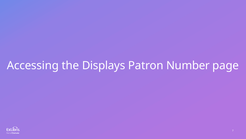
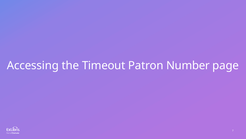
Displays: Displays -> Timeout (104, 65)
